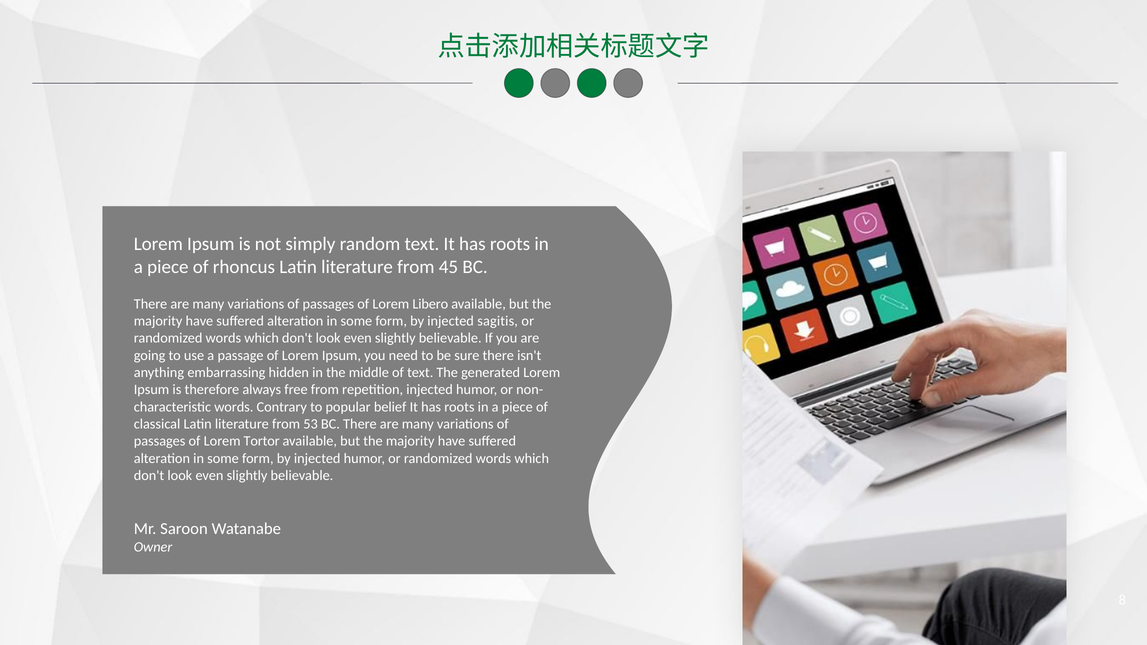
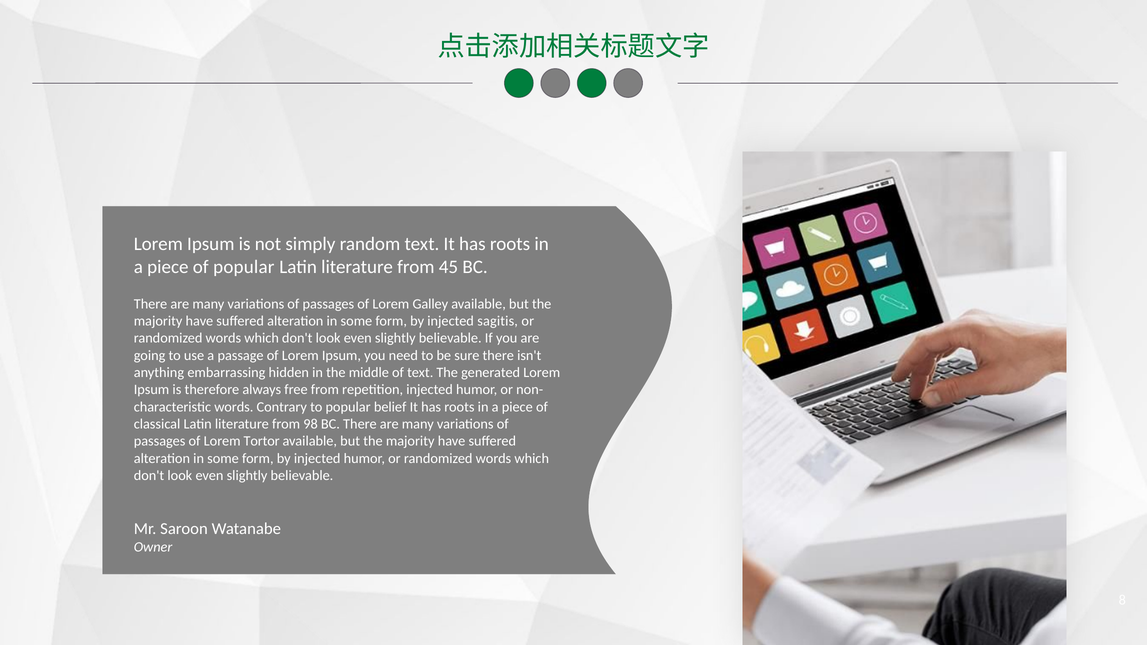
of rhoncus: rhoncus -> popular (244, 267)
Libero: Libero -> Galley (430, 304)
53: 53 -> 98 (311, 424)
